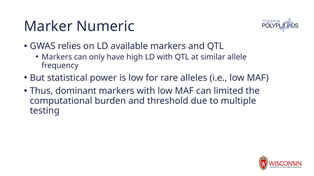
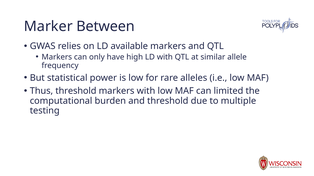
Numeric: Numeric -> Between (106, 26)
Thus dominant: dominant -> threshold (76, 91)
